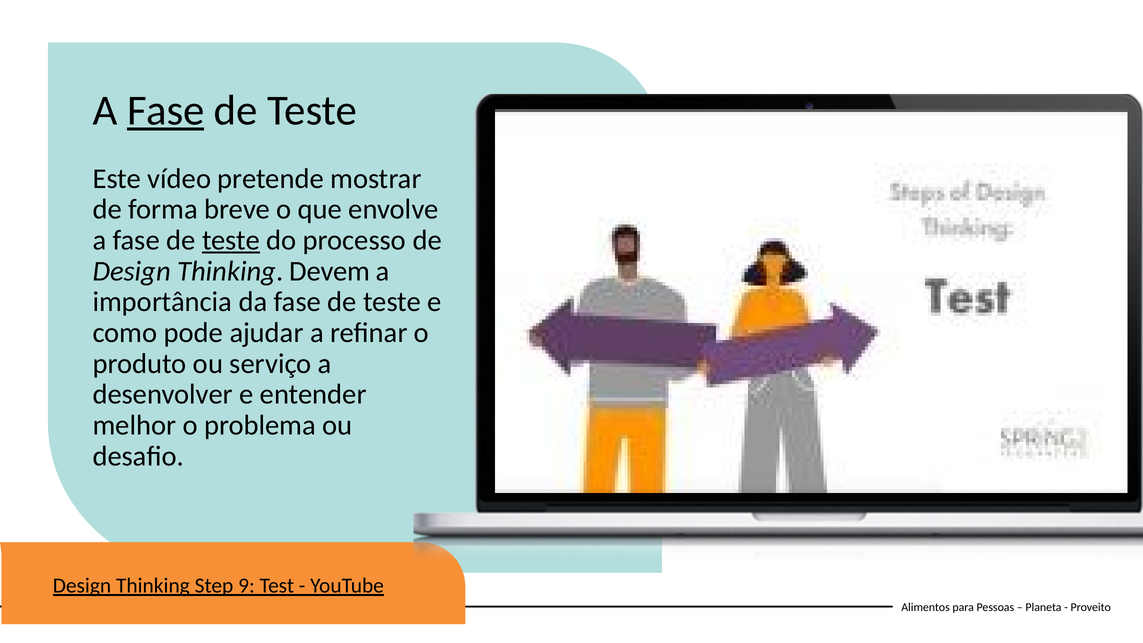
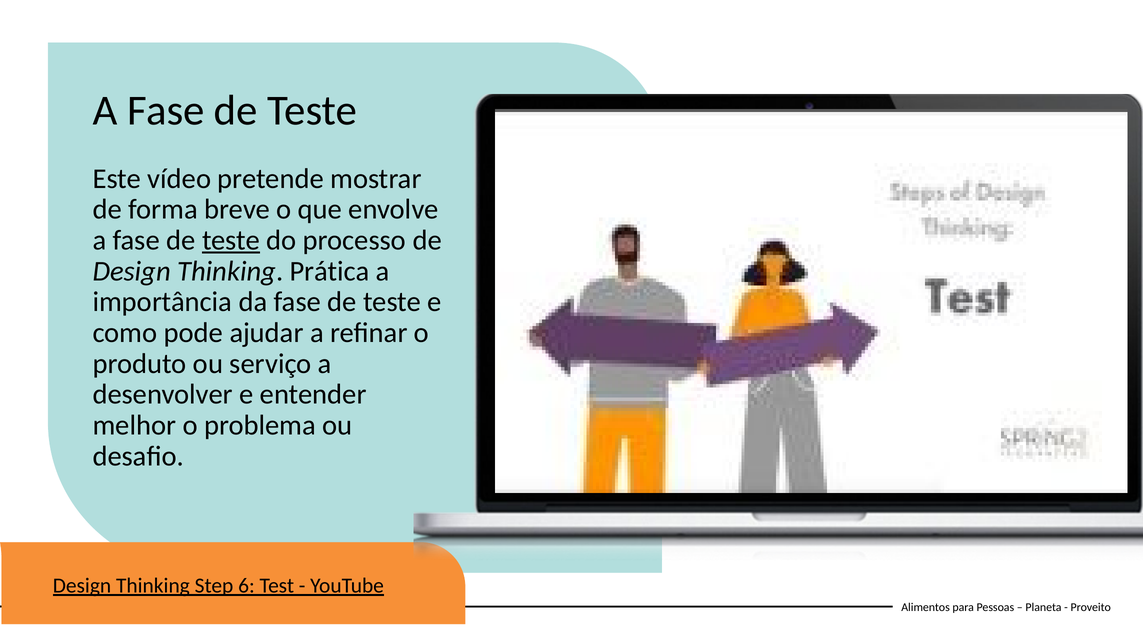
Fase underline: present -> none (166, 111)
Devem: Devem -> Prática (330, 271)
9: 9 -> 6 (246, 586)
